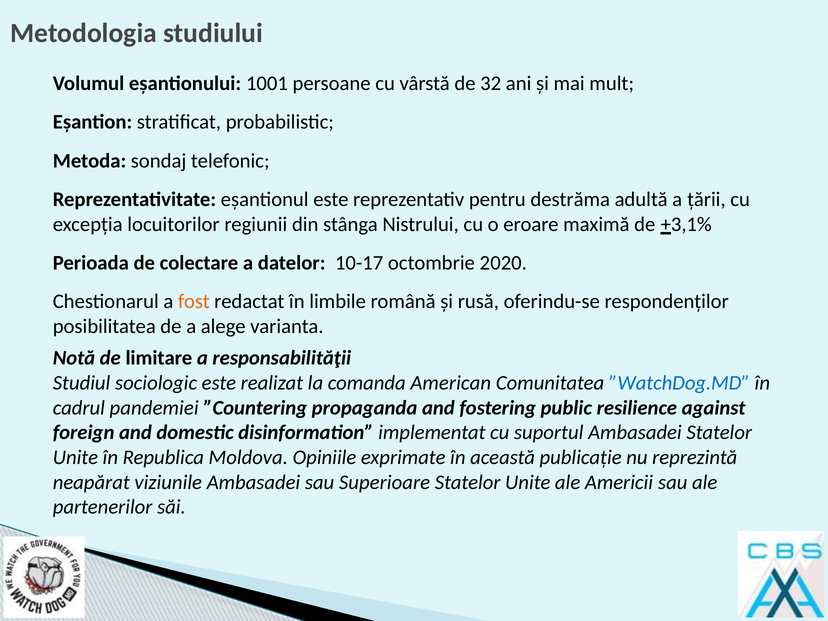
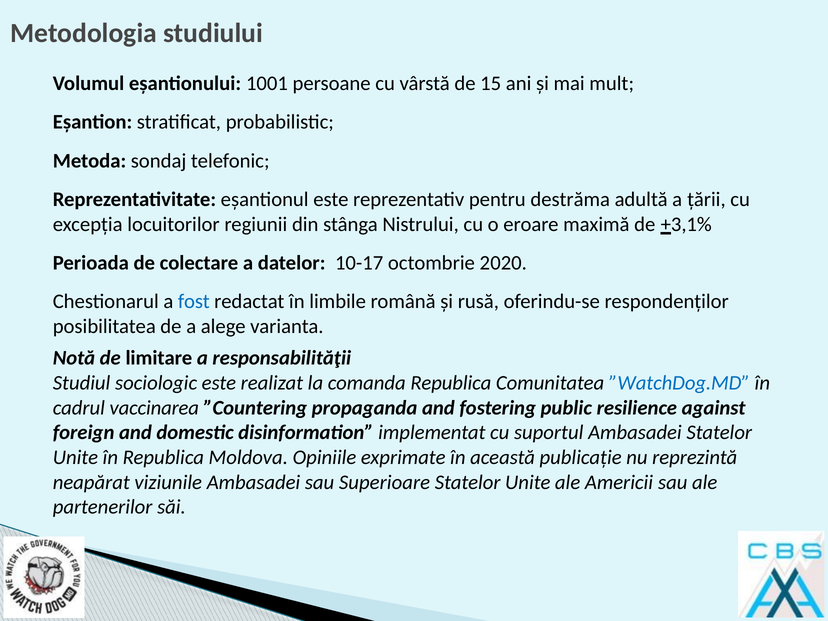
32: 32 -> 15 (491, 83)
fost colour: orange -> blue (194, 302)
comanda American: American -> Republica (451, 383)
pandemiei: pandemiei -> vaccinarea (154, 408)
